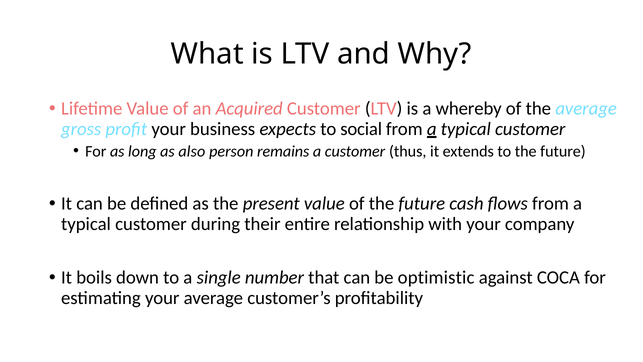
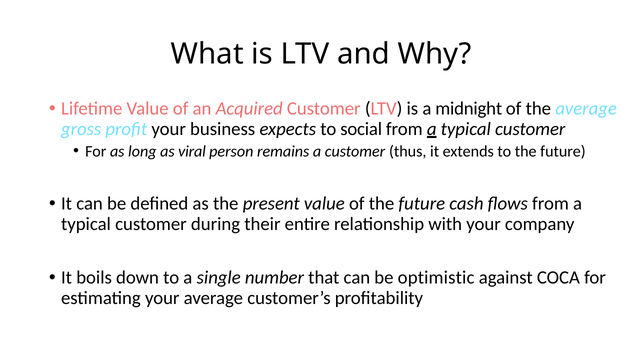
whereby: whereby -> midnight (469, 109)
also: also -> viral (192, 151)
